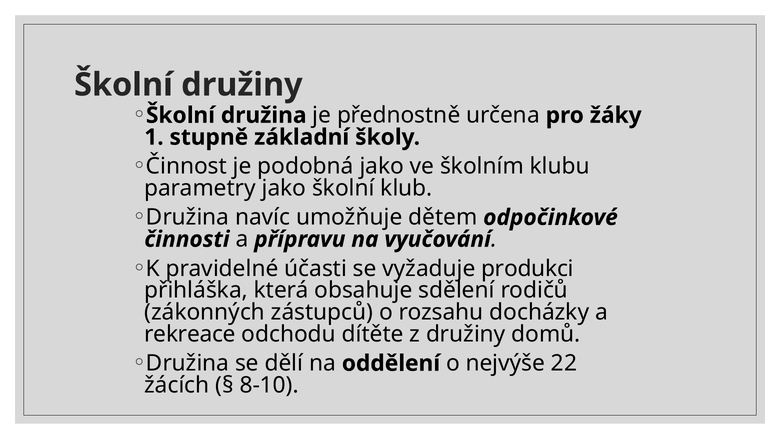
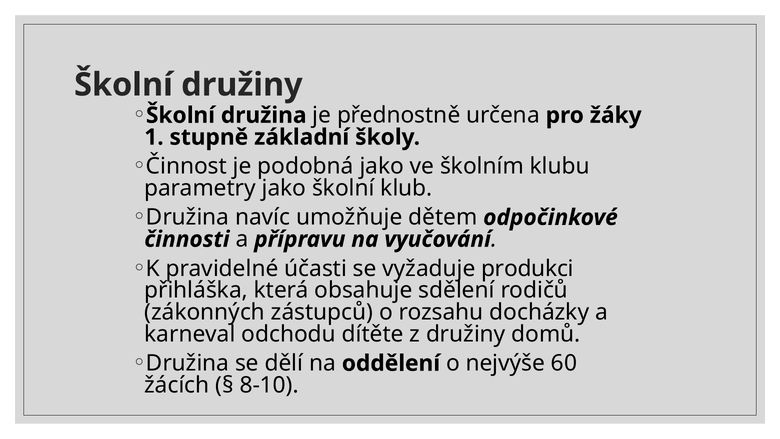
rekreace: rekreace -> karneval (190, 334)
22: 22 -> 60 (564, 363)
